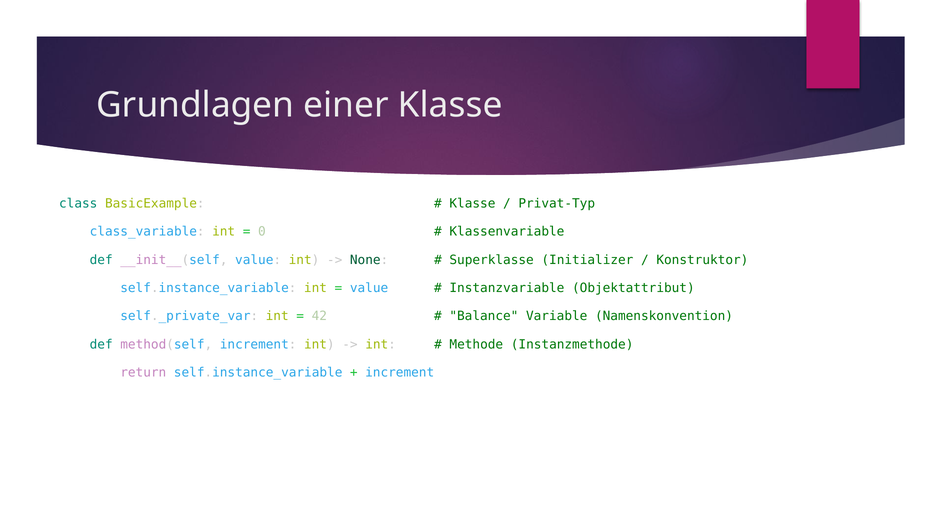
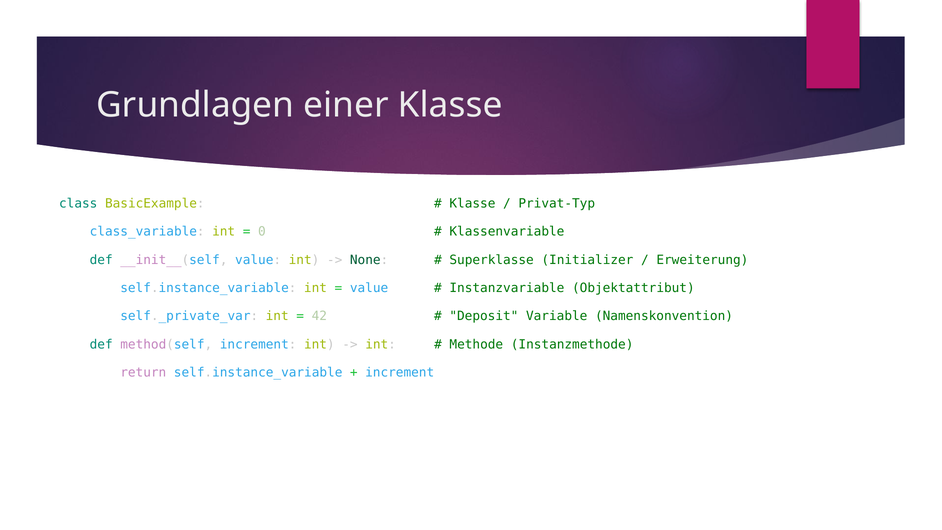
Konstruktor: Konstruktor -> Erweiterung (702, 260)
Balance: Balance -> Deposit (484, 316)
